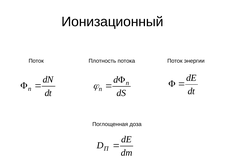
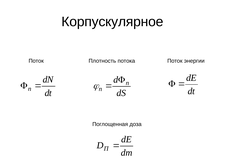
Ионизационный: Ионизационный -> Корпускулярное (112, 22)
